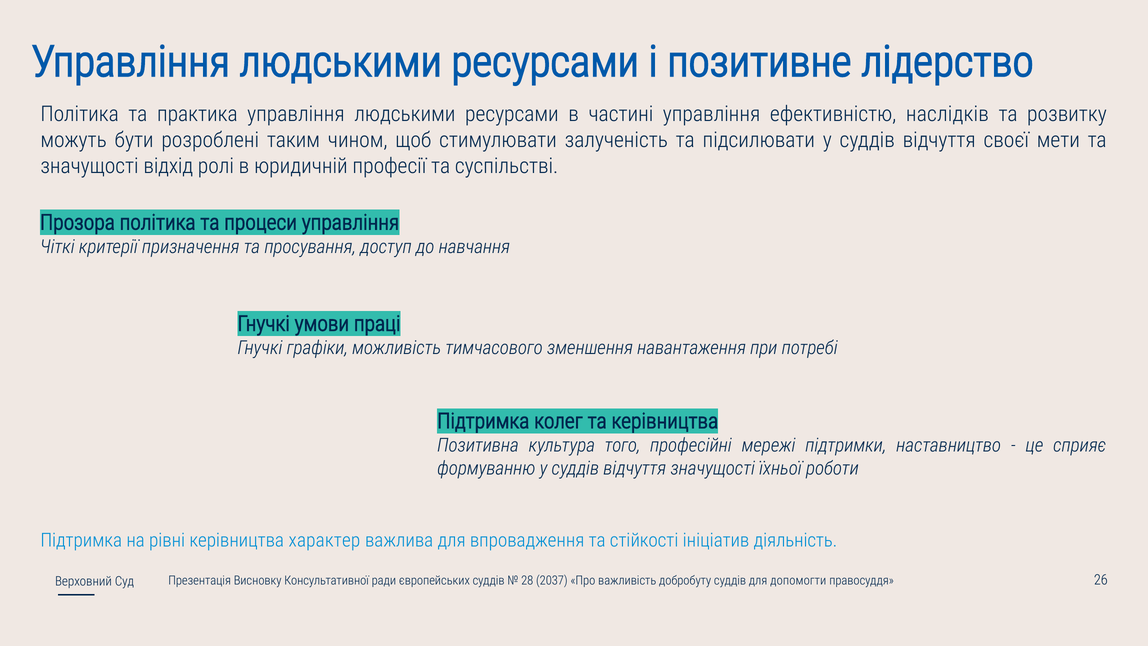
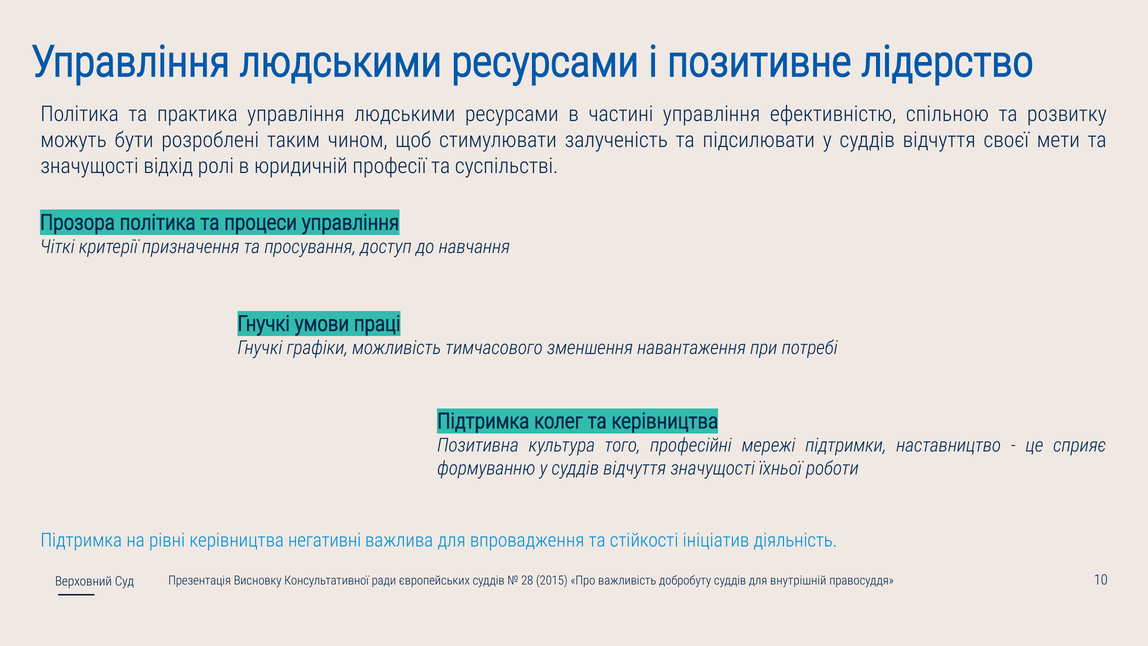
наслідків: наслідків -> спільною (947, 114)
характер: характер -> негативні (325, 540)
2037: 2037 -> 2015 (552, 581)
допомогти: допомогти -> внутрішній (798, 581)
26: 26 -> 10 (1101, 580)
